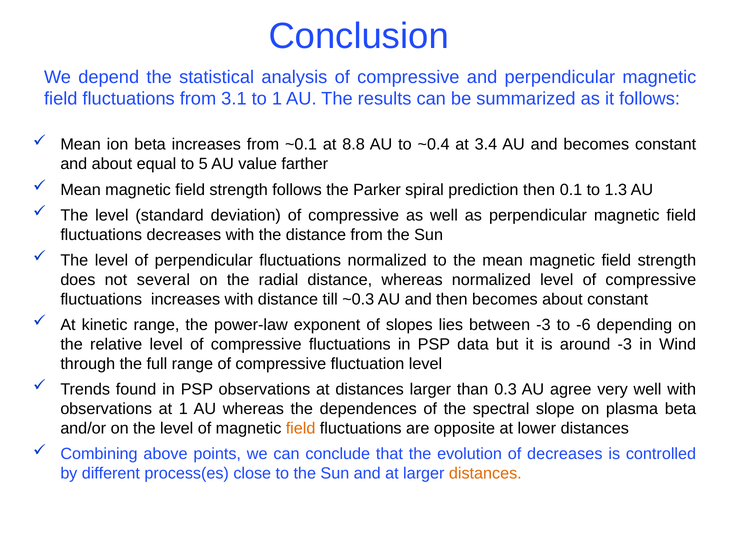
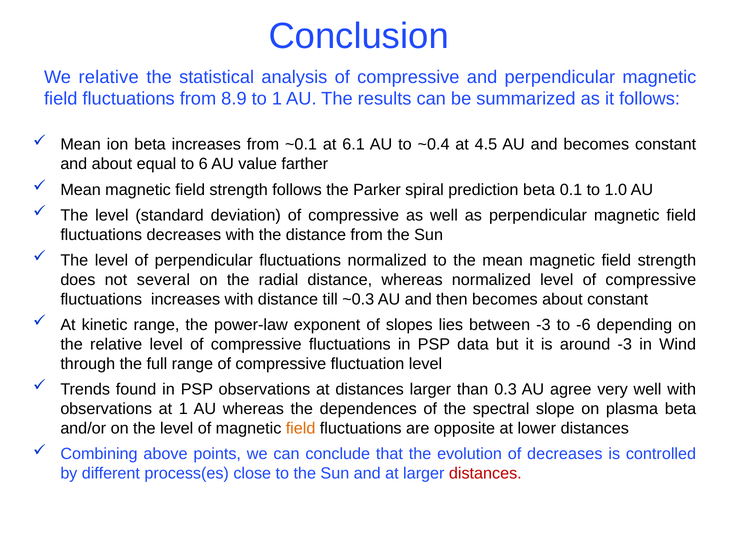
We depend: depend -> relative (109, 77)
3.1: 3.1 -> 8.9 (234, 99)
8.8: 8.8 -> 6.1 (354, 144)
3.4: 3.4 -> 4.5 (486, 144)
5: 5 -> 6 (203, 164)
prediction then: then -> beta (539, 189)
1.3: 1.3 -> 1.0 (616, 189)
distances colour: orange -> red (485, 473)
